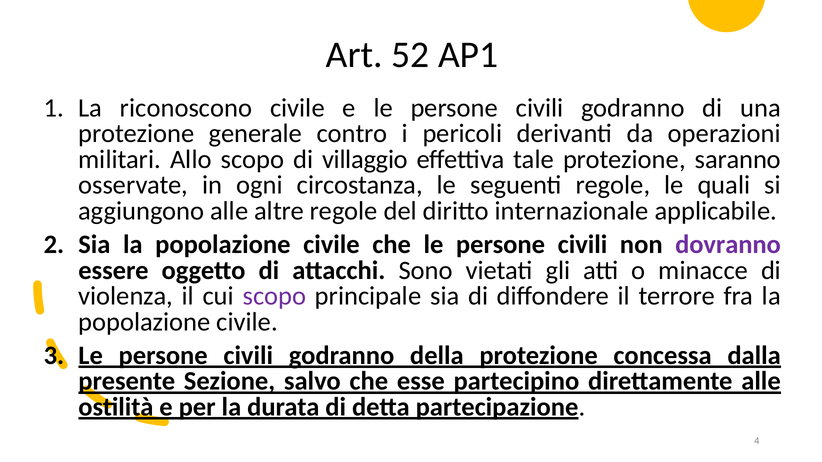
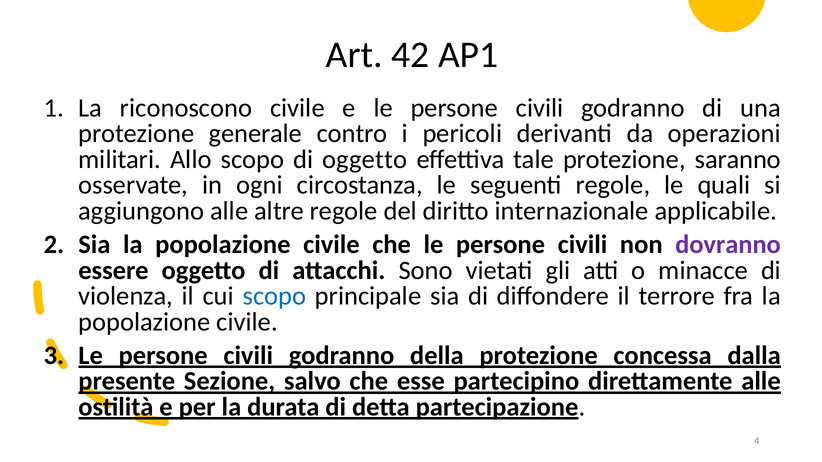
52: 52 -> 42 (410, 55)
di villaggio: villaggio -> oggetto (365, 159)
scopo colour: purple -> blue (274, 296)
